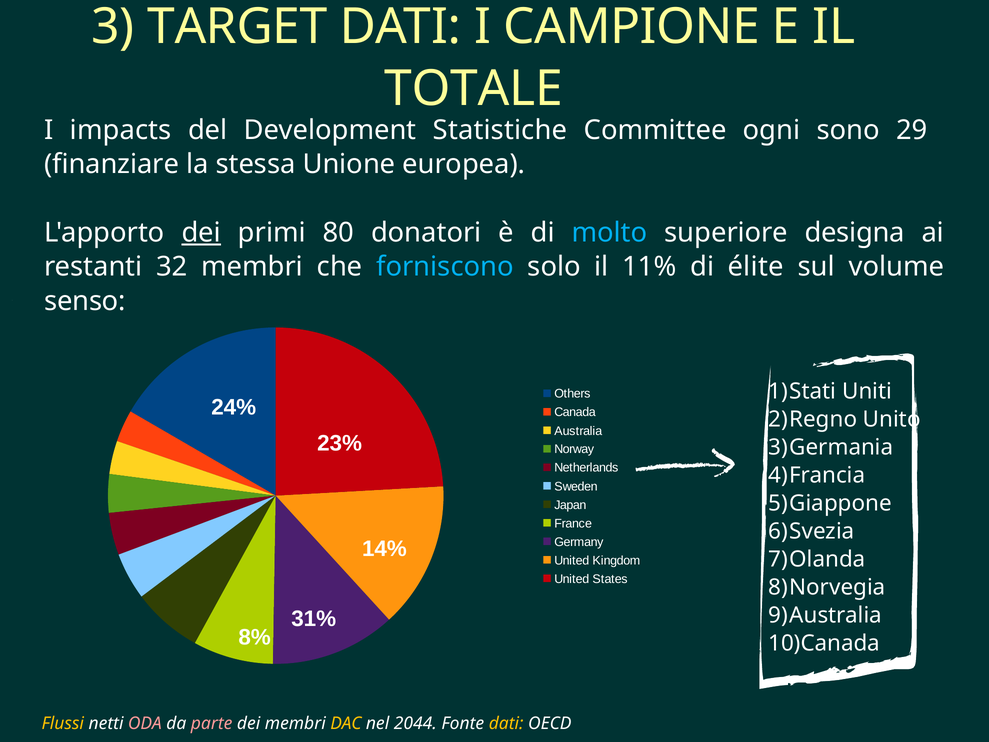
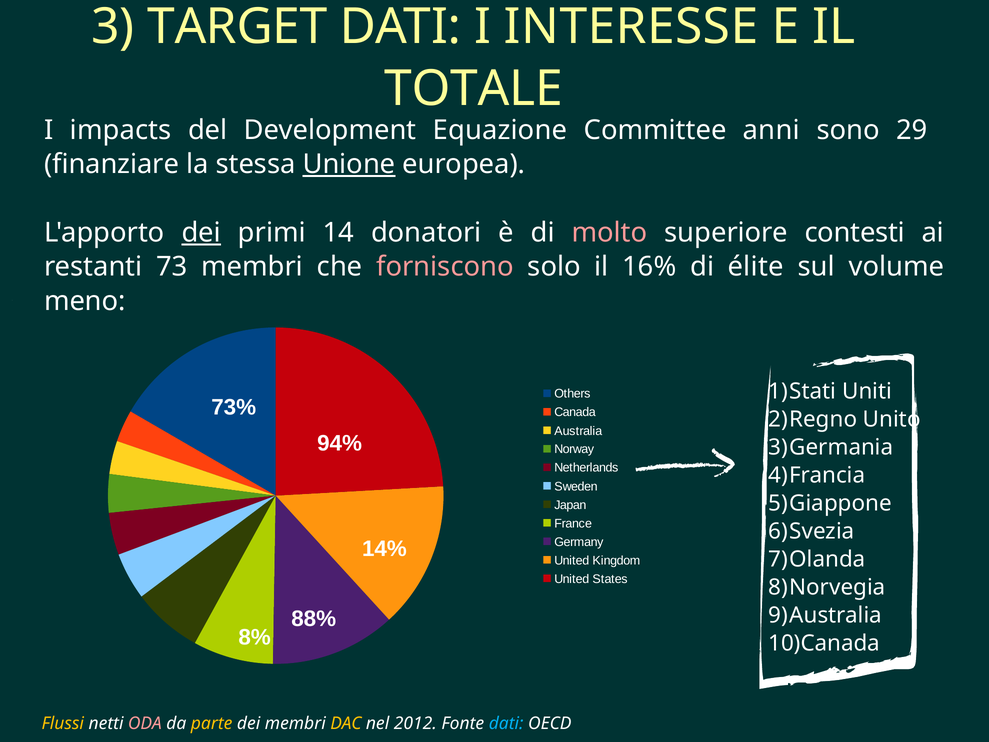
CAMPIONE: CAMPIONE -> INTERESSE (631, 27)
Statistiche: Statistiche -> Equazione (500, 130)
ogni: ogni -> anni (771, 130)
Unione underline: none -> present (349, 164)
80: 80 -> 14 (338, 233)
molto colour: light blue -> pink (610, 233)
designa: designa -> contesti (855, 233)
32: 32 -> 73 (172, 267)
forniscono colour: light blue -> pink (445, 267)
11%: 11% -> 16% (649, 267)
senso: senso -> meno (85, 301)
24%: 24% -> 73% (234, 407)
23%: 23% -> 94% (340, 443)
31%: 31% -> 88% (314, 618)
parte colour: pink -> yellow (212, 723)
2044: 2044 -> 2012 (415, 723)
dati colour: yellow -> light blue (506, 723)
